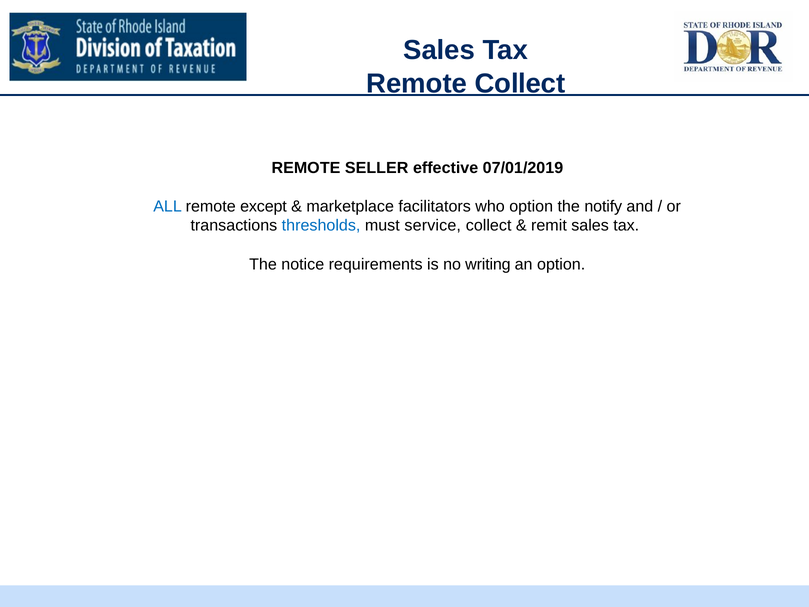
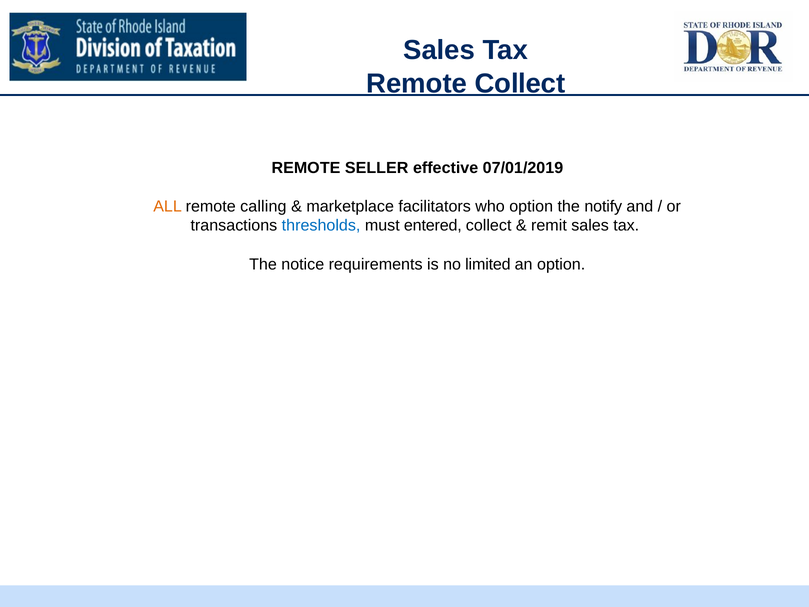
ALL colour: blue -> orange (168, 206)
except: except -> calling (263, 206)
service: service -> entered (433, 226)
writing: writing -> limited (488, 264)
